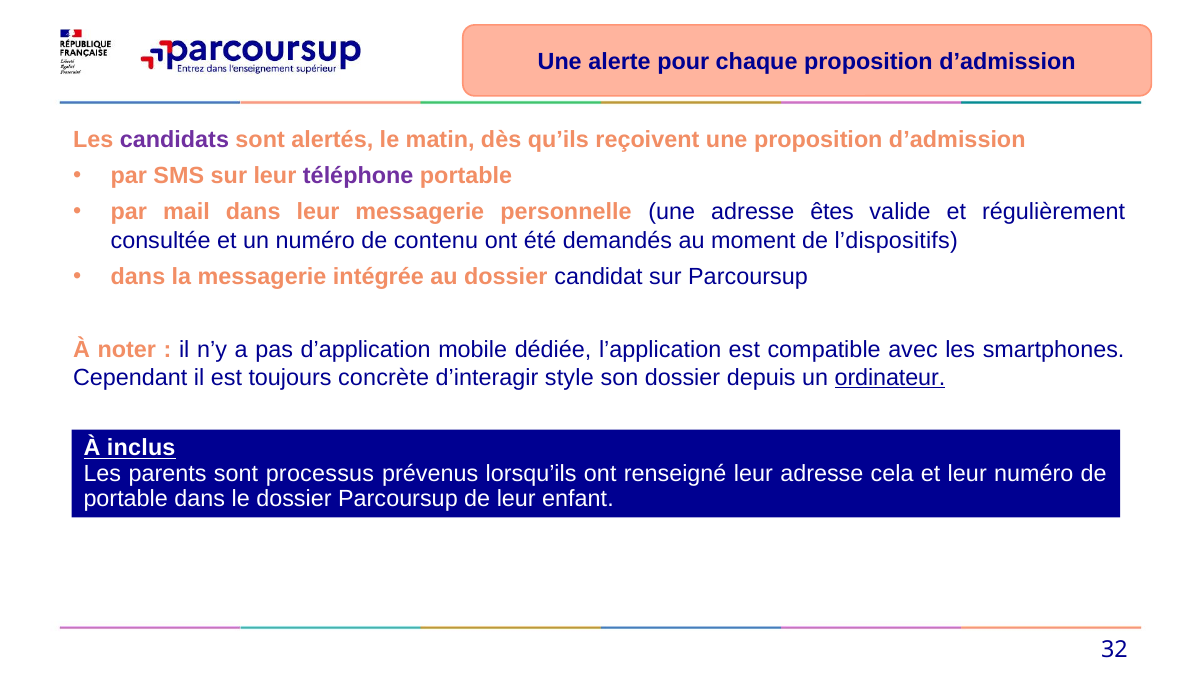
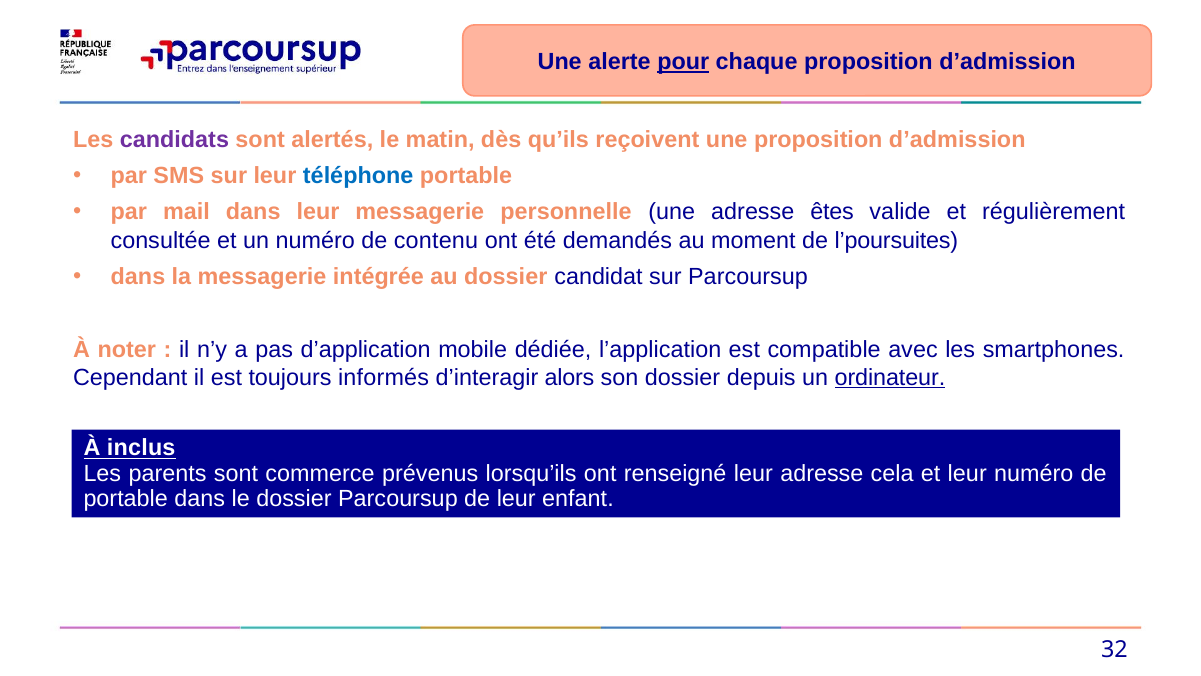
pour underline: none -> present (683, 62)
téléphone colour: purple -> blue (358, 176)
l’dispositifs: l’dispositifs -> l’poursuites (896, 240)
concrète: concrète -> informés (384, 377)
style: style -> alors (570, 377)
processus: processus -> commerce (320, 473)
